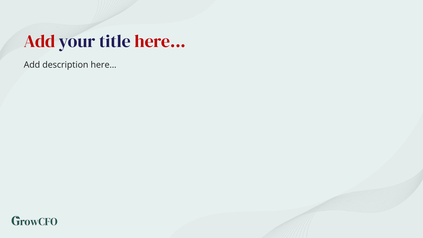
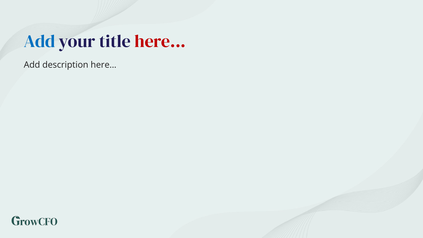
Add colour: red -> blue (40, 41)
